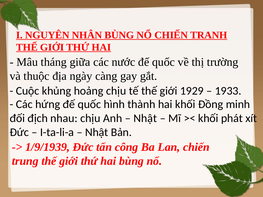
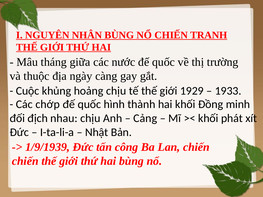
hứng: hứng -> chớp (48, 104)
Nhật: Nhật -> Cảng (145, 118)
trung: trung -> chiến (25, 161)
